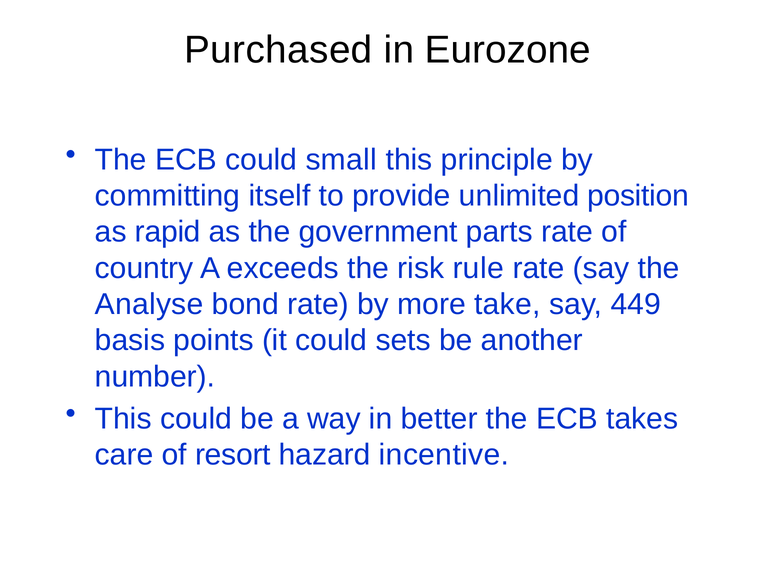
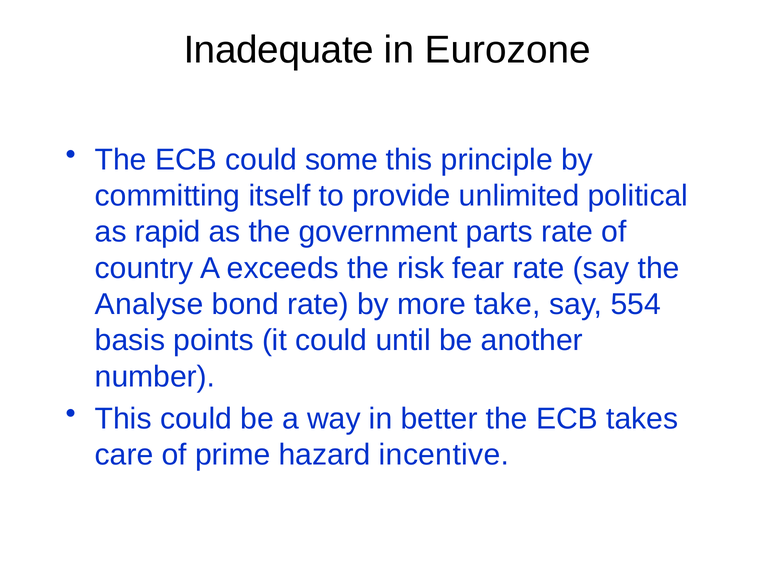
Purchased: Purchased -> Inadequate (279, 50)
small: small -> some (342, 160)
position: position -> political (638, 196)
rule: rule -> fear (478, 268)
449: 449 -> 554 (636, 304)
sets: sets -> until (403, 341)
resort: resort -> prime (233, 455)
